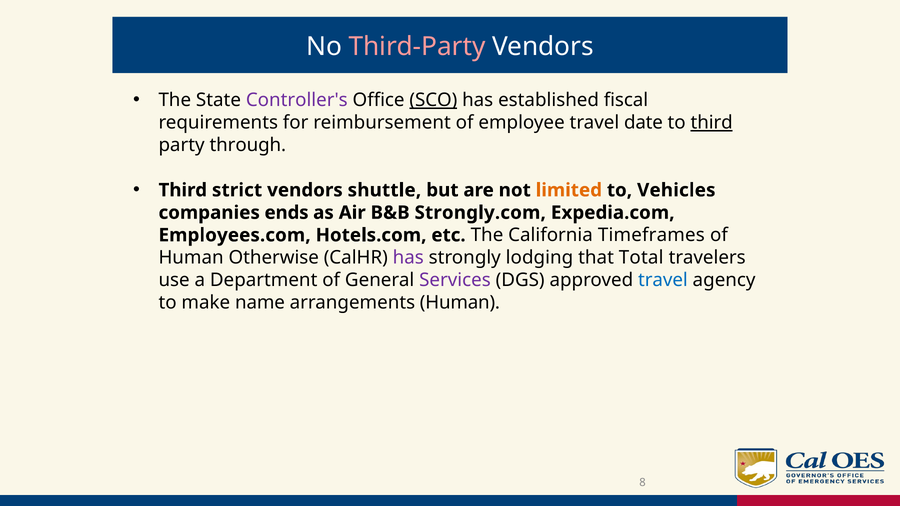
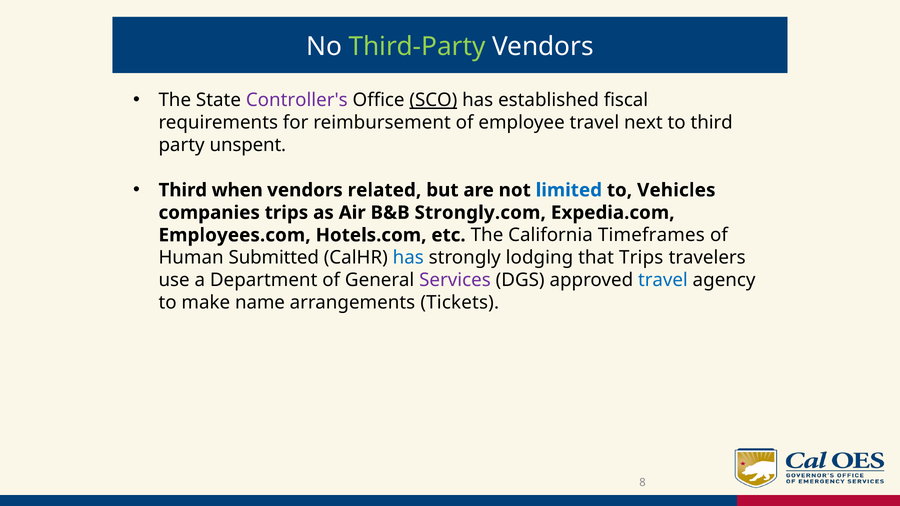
Third-Party colour: pink -> light green (417, 47)
date: date -> next (643, 123)
third underline: present -> none (712, 123)
through: through -> unspent (248, 145)
strict: strict -> when (237, 190)
shuttle: shuttle -> related (384, 190)
limited colour: orange -> blue (569, 190)
companies ends: ends -> trips (286, 213)
Otherwise: Otherwise -> Submitted (274, 258)
has colour: purple -> blue (408, 258)
that Total: Total -> Trips (641, 258)
arrangements Human: Human -> Tickets (460, 303)
